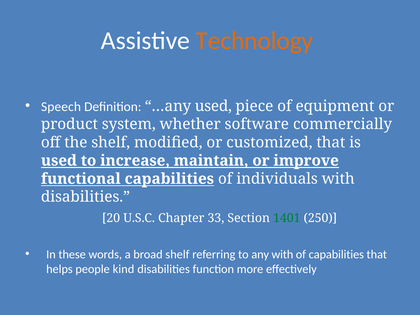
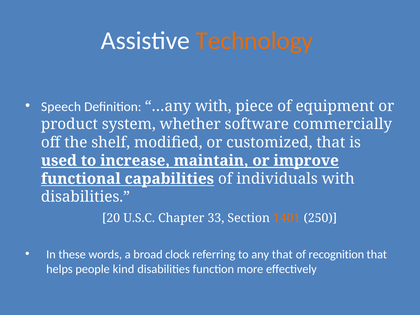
…any used: used -> with (213, 106)
1401 colour: green -> orange (287, 218)
broad shelf: shelf -> clock (178, 254)
any with: with -> that (282, 254)
of capabilities: capabilities -> recognition (336, 254)
